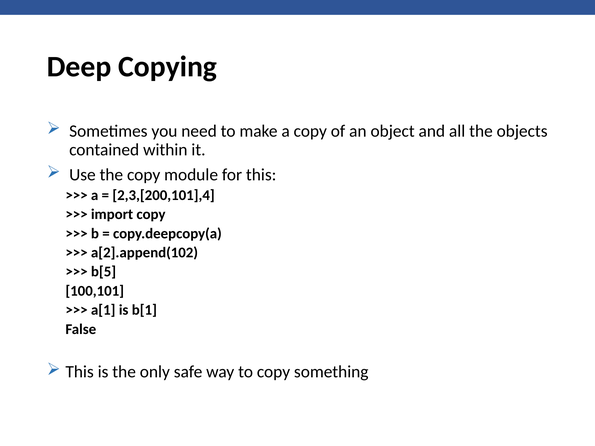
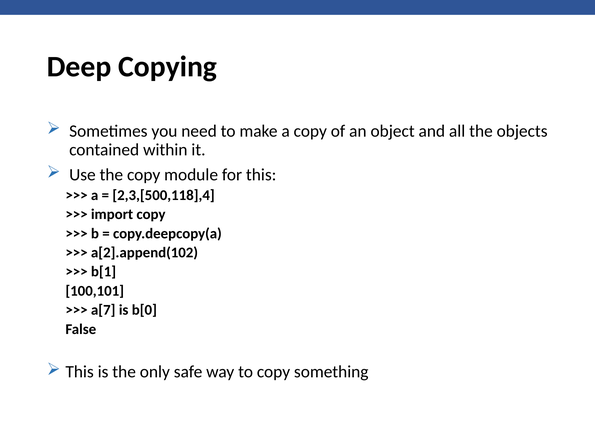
2,3,[200,101],4: 2,3,[200,101],4 -> 2,3,[500,118],4 (164, 195)
b[5: b[5 -> b[1 (104, 272)
a[1: a[1 -> a[7 (103, 310)
b[1: b[1 -> b[0 (144, 310)
